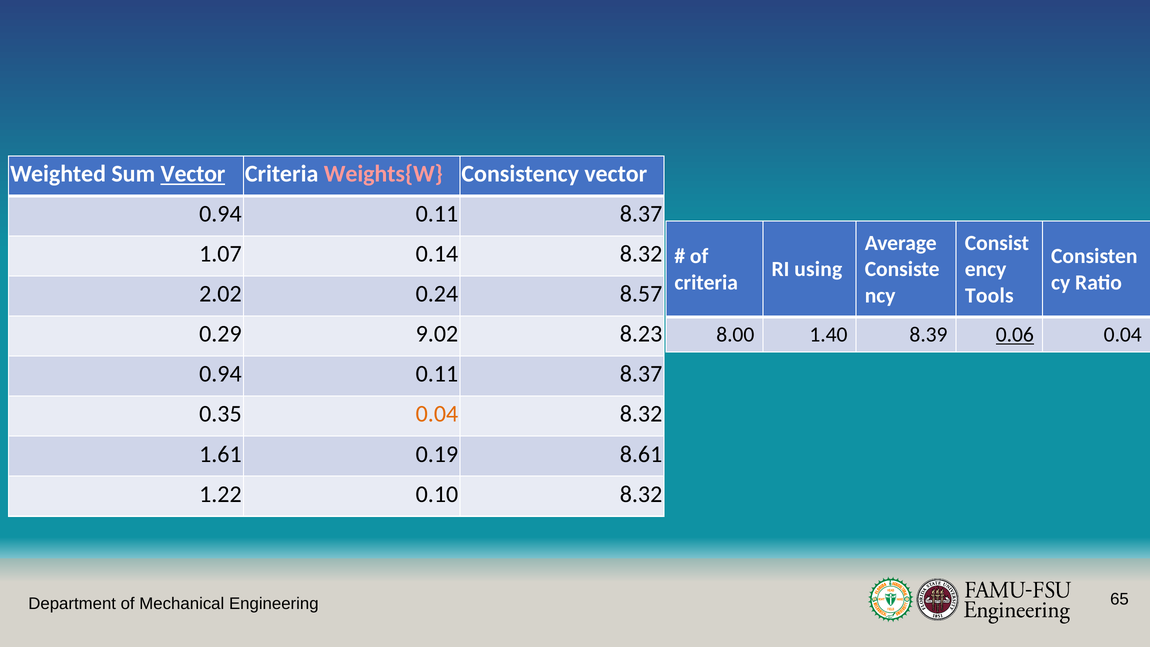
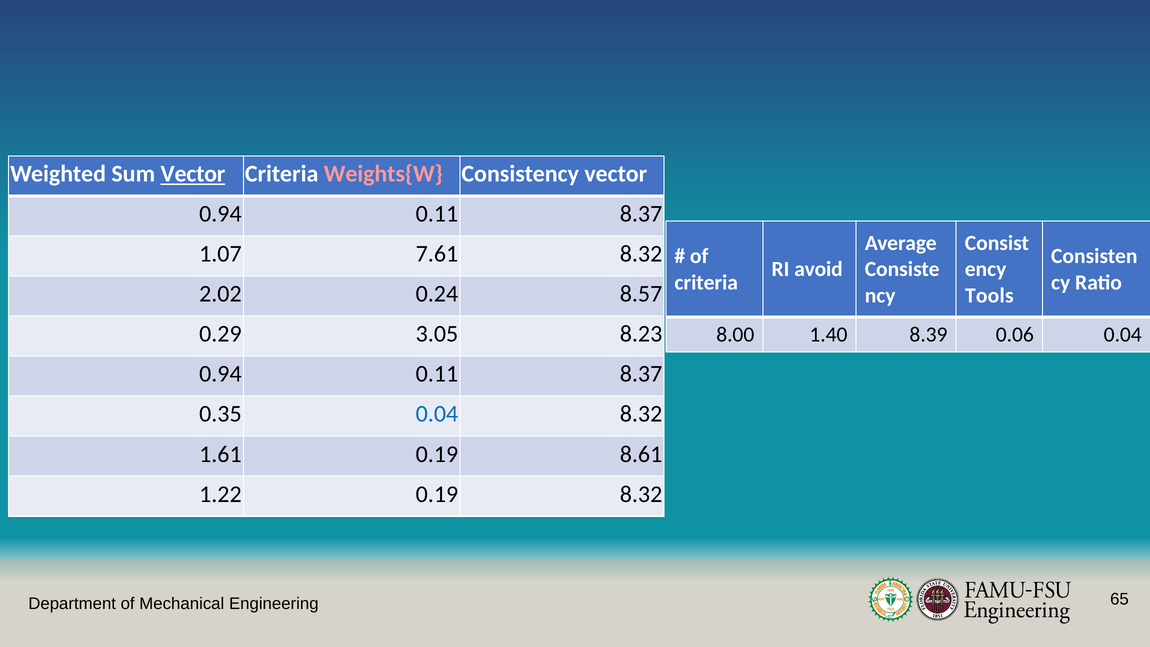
0.14: 0.14 -> 7.61 (437, 254)
using: using -> avoid (819, 269)
9.02: 9.02 -> 3.05 (437, 334)
0.06 underline: present -> none (1015, 335)
0.04 colour: orange -> blue (437, 414)
1.22 0.10: 0.10 -> 0.19 (437, 494)
